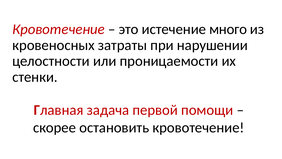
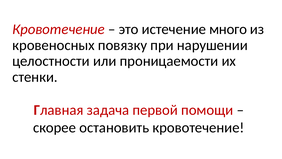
затраты: затраты -> повязку (123, 45)
